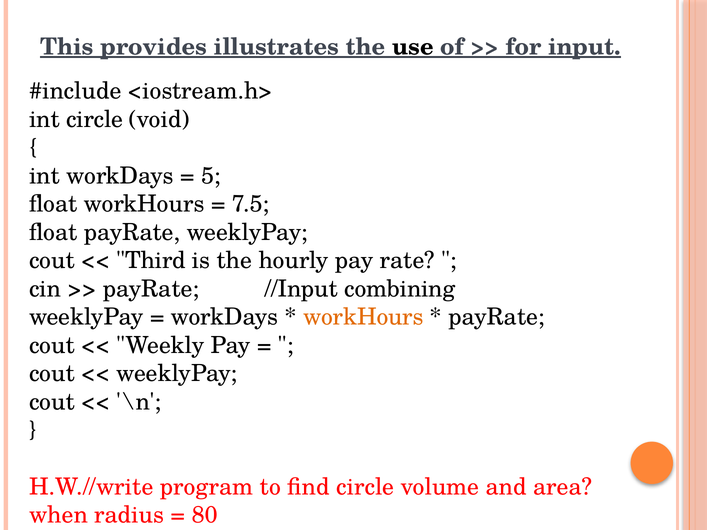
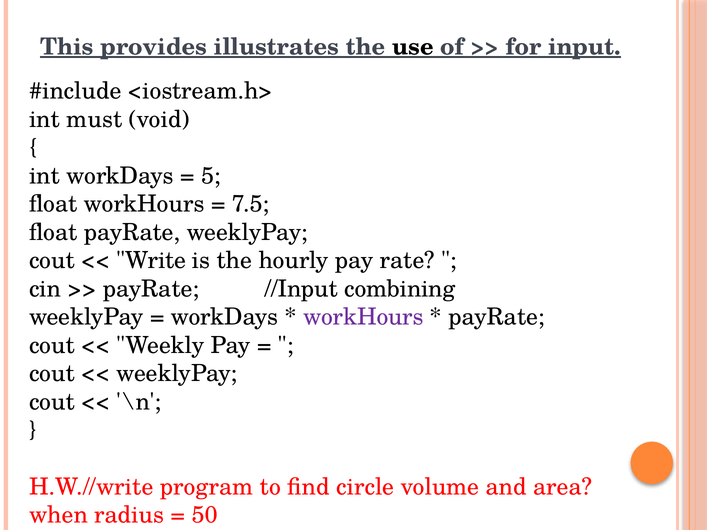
int circle: circle -> must (94, 119)
Third: Third -> Write (151, 261)
workHours colour: orange -> purple (363, 317)
80: 80 -> 50 (205, 515)
